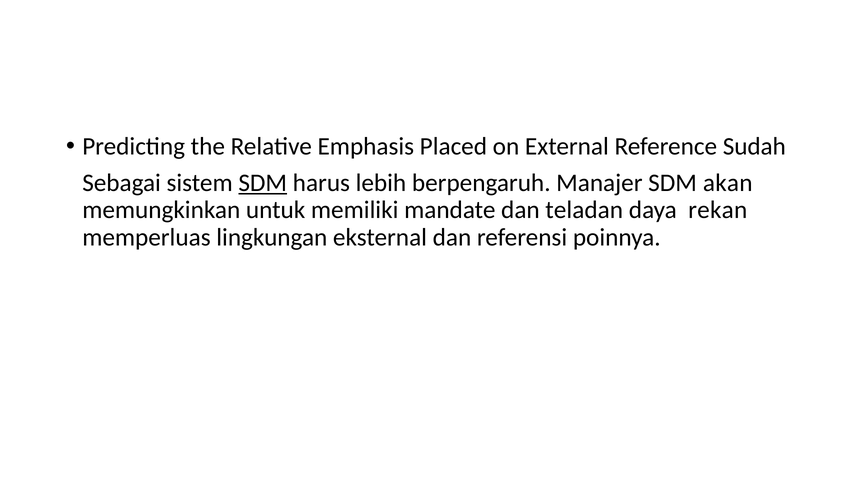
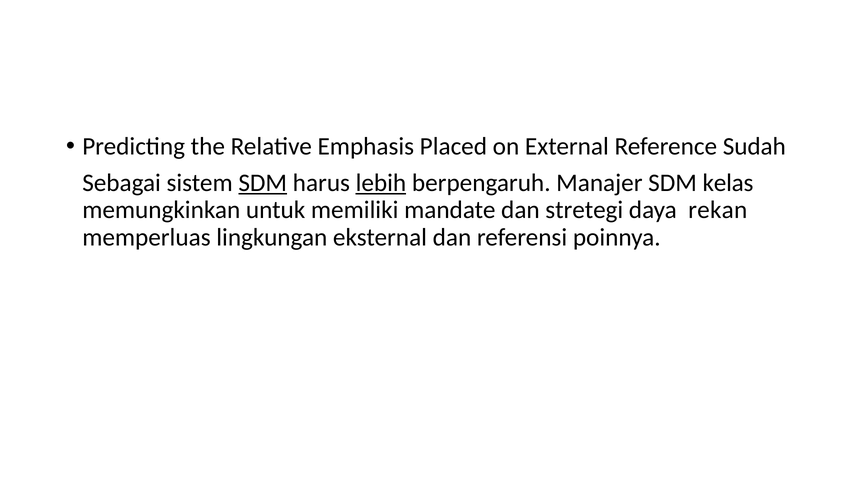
lebih underline: none -> present (381, 183)
akan: akan -> kelas (728, 183)
teladan: teladan -> stretegi (584, 210)
